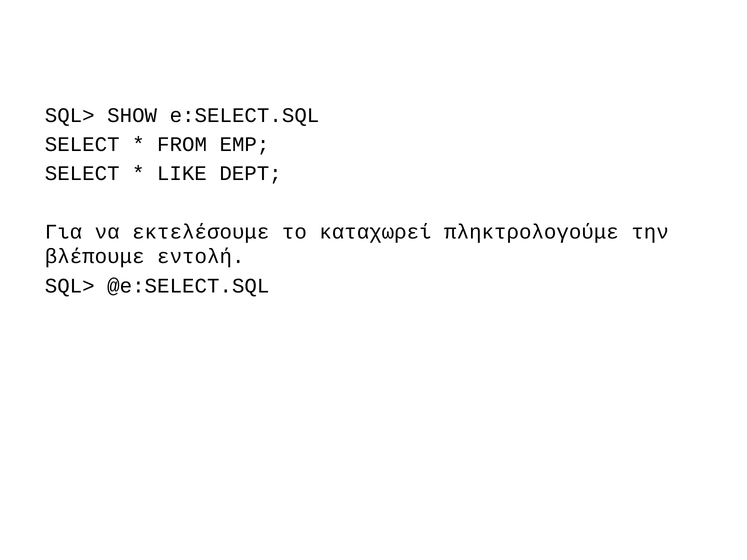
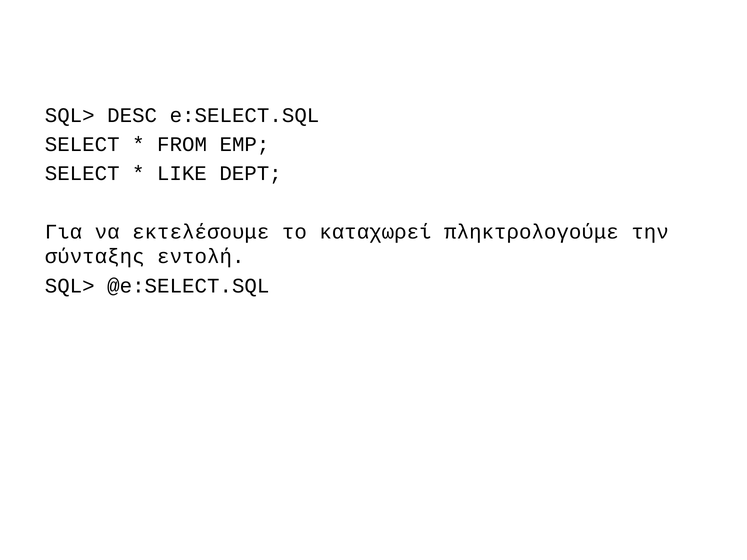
SHOW: SHOW -> DESC (132, 115)
βλέπουμε: βλέπουμε -> σύνταξης (95, 257)
